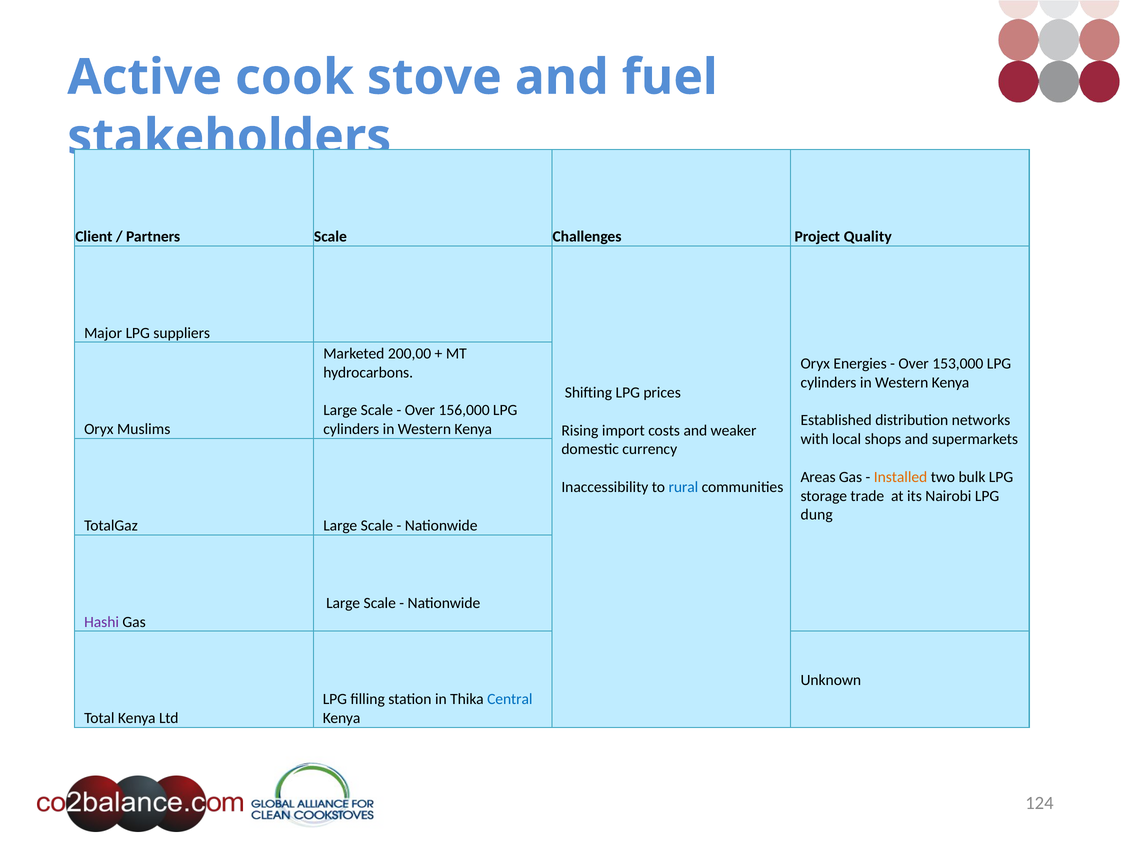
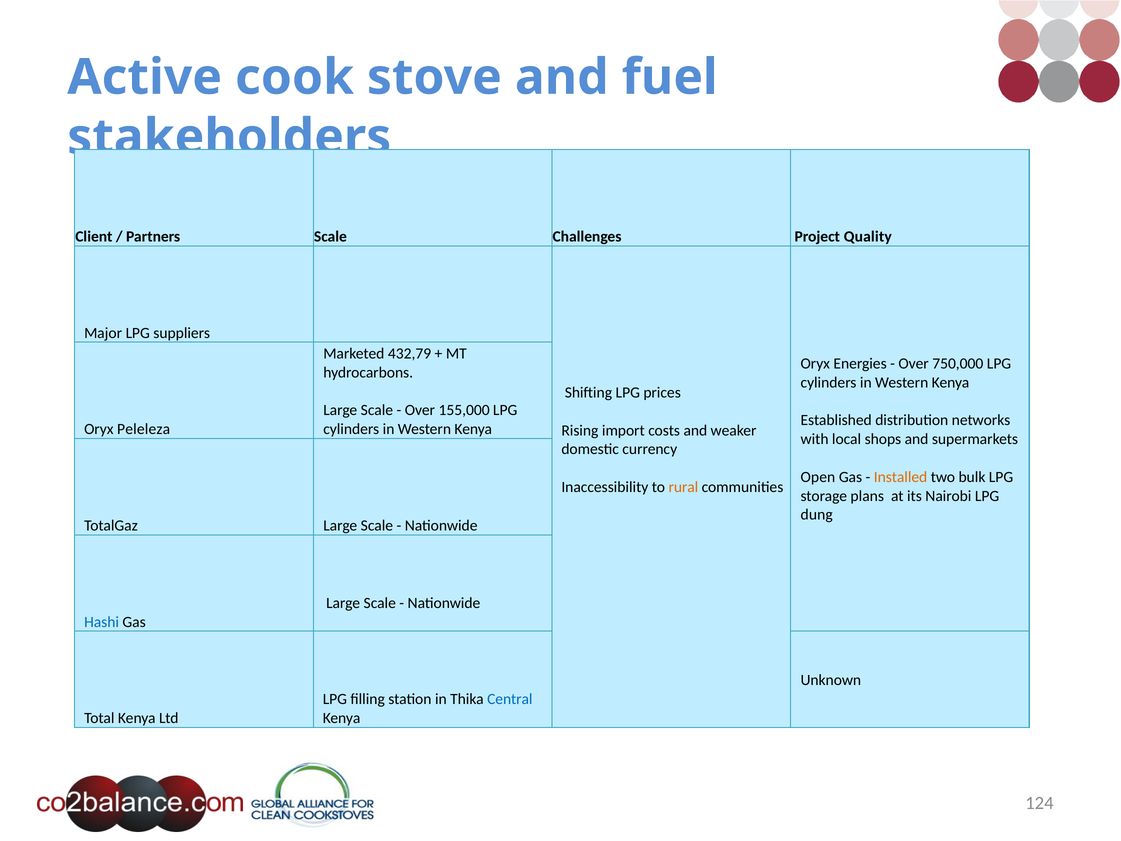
200,00: 200,00 -> 432,79 (410, 354)
153,000: 153,000 -> 750,000 (958, 364)
156,000: 156,000 -> 155,000 (464, 410)
Muslims: Muslims -> Peleleza (144, 429)
Areas: Areas -> Open (818, 477)
rural colour: blue -> orange (683, 487)
trade: trade -> plans (867, 496)
Hashi colour: purple -> blue (102, 622)
